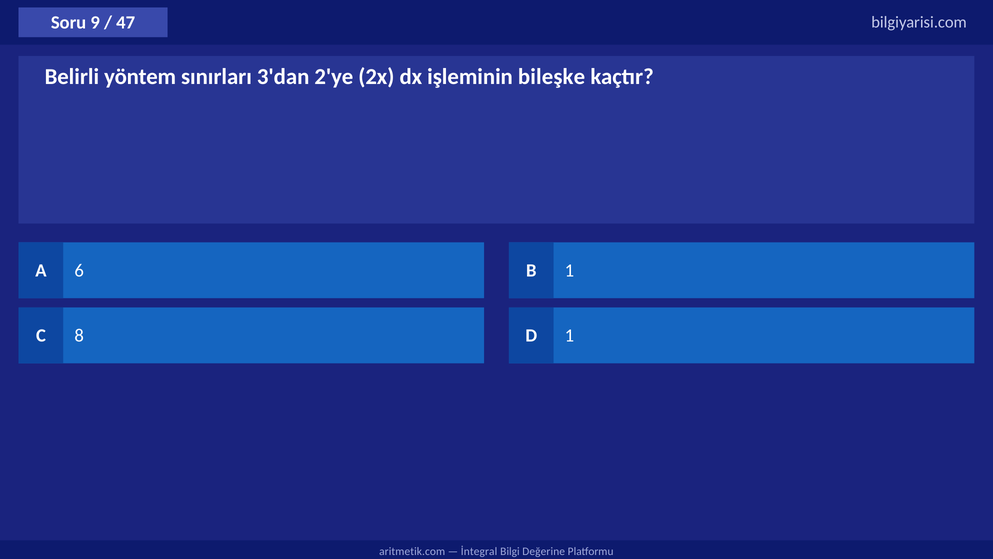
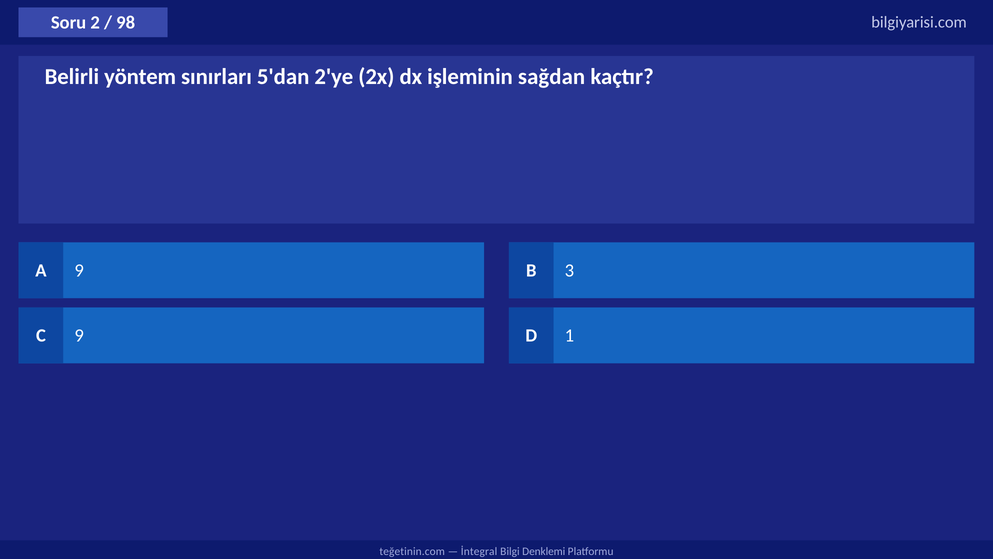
9: 9 -> 2 (95, 23)
47: 47 -> 98 (126, 23)
3'dan: 3'dan -> 5'dan (283, 76)
bileşke: bileşke -> sağdan (552, 76)
A 6: 6 -> 9 (79, 270)
B 1: 1 -> 3 (569, 270)
C 8: 8 -> 9 (79, 335)
aritmetik.com: aritmetik.com -> teğetinin.com (412, 551)
Değerine: Değerine -> Denklemi (544, 551)
